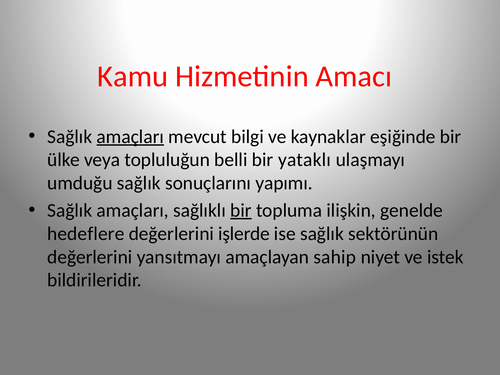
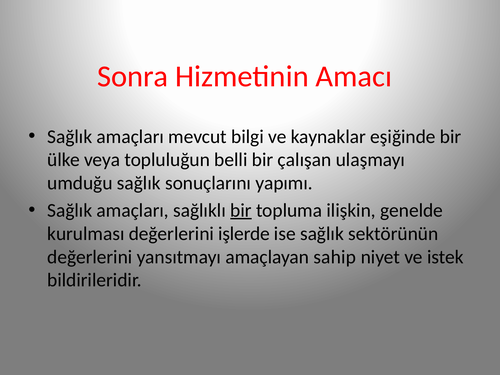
Kamu: Kamu -> Sonra (133, 76)
amaçları underline: present -> none (130, 137)
yataklı: yataklı -> çalışan (305, 160)
hedeflere: hedeflere -> kurulması (86, 234)
